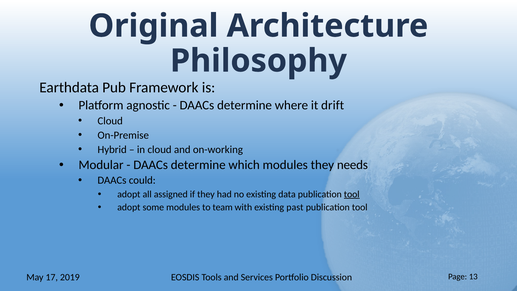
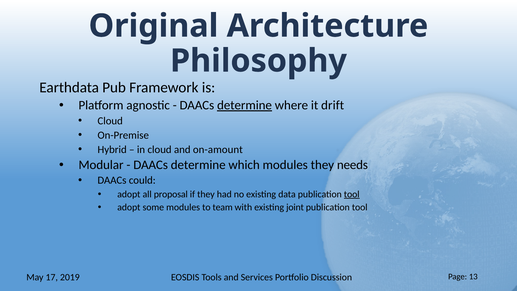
determine underline: none -> present (245, 105)
on-working: on-working -> on-amount (218, 149)
assigned: assigned -> proposal (171, 194)
past: past -> joint (295, 207)
